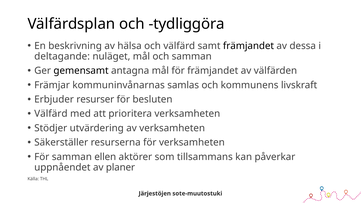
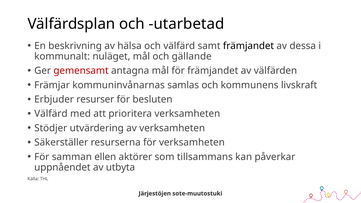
tydliggöra: tydliggöra -> utarbetad (186, 24)
deltagande: deltagande -> kommunalt (62, 56)
och samman: samman -> gällande (192, 56)
gemensamt colour: black -> red (81, 71)
planer: planer -> utbyta (120, 167)
